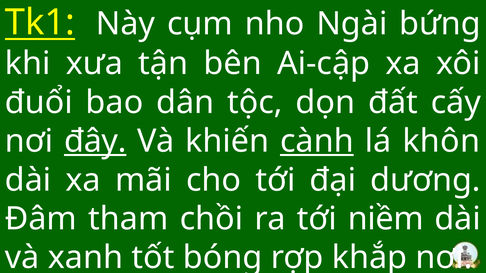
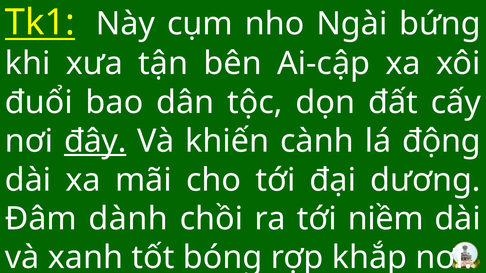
cành underline: present -> none (317, 141)
khôn: khôn -> động (442, 141)
tham: tham -> dành (128, 219)
